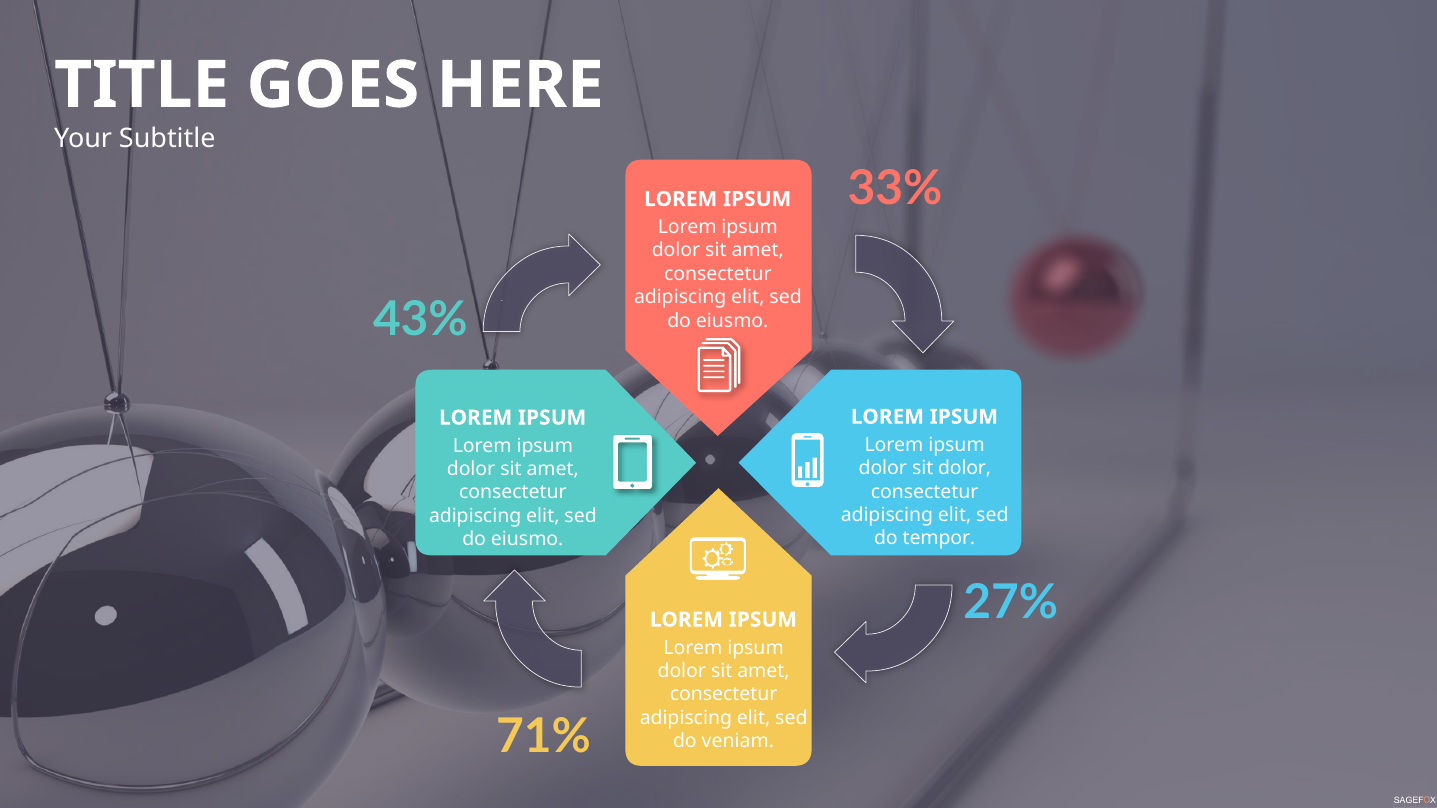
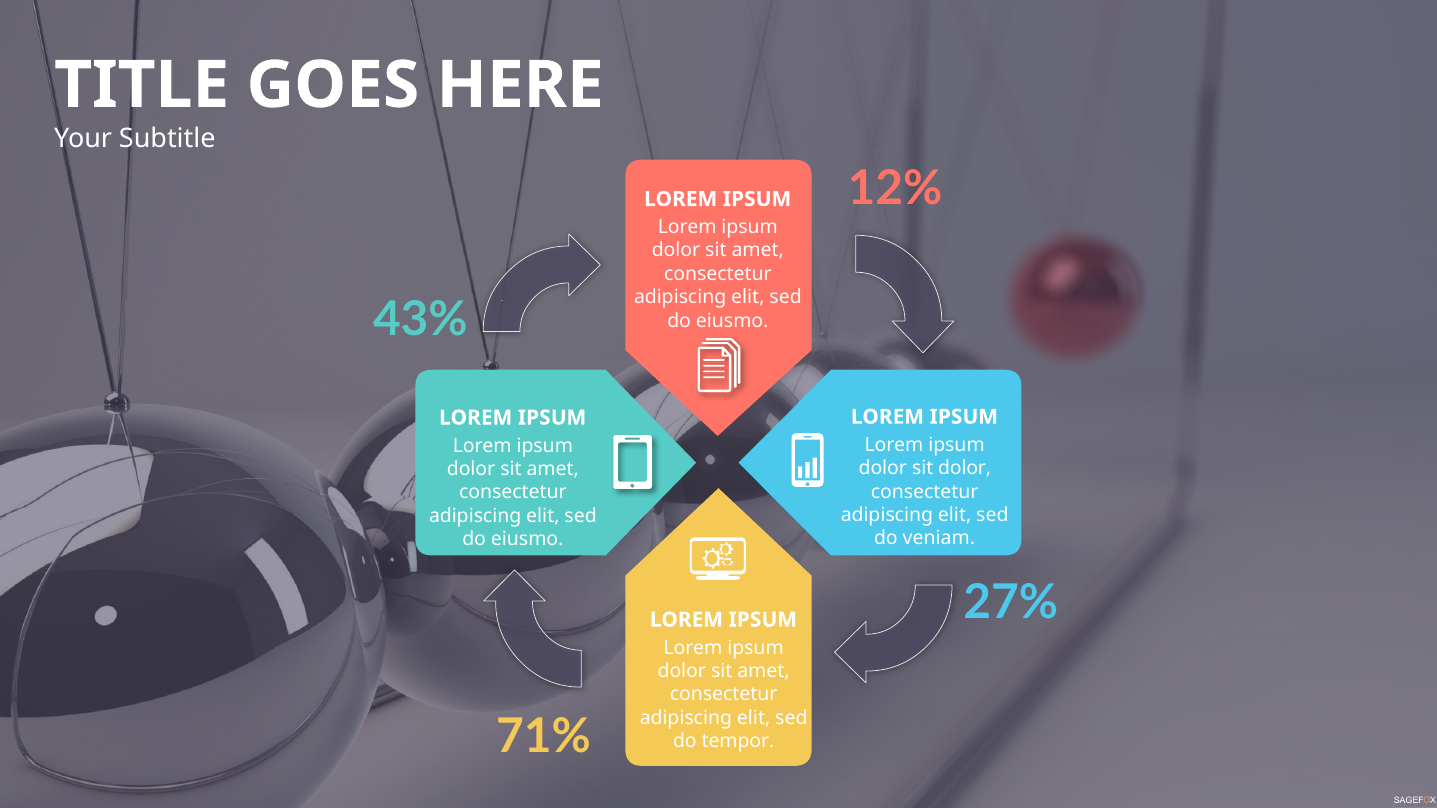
33%: 33% -> 12% (895, 189)
tempor: tempor -> veniam (939, 539)
veniam: veniam -> tempor (738, 742)
